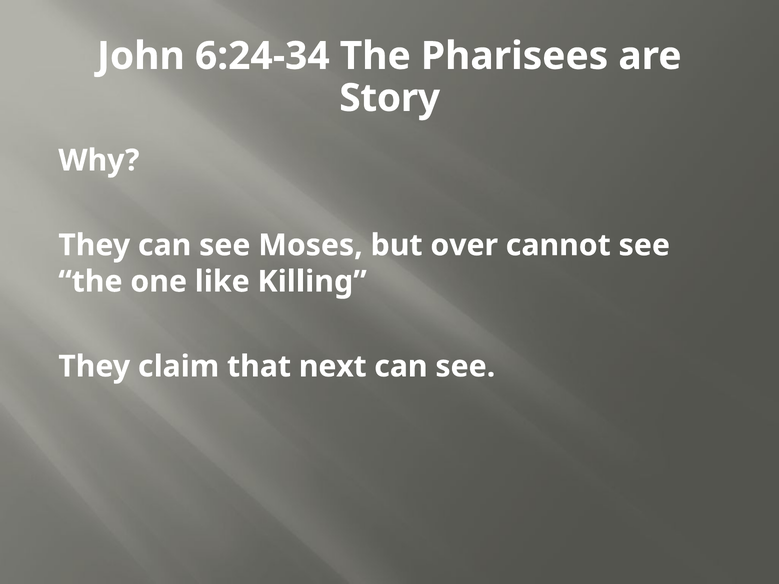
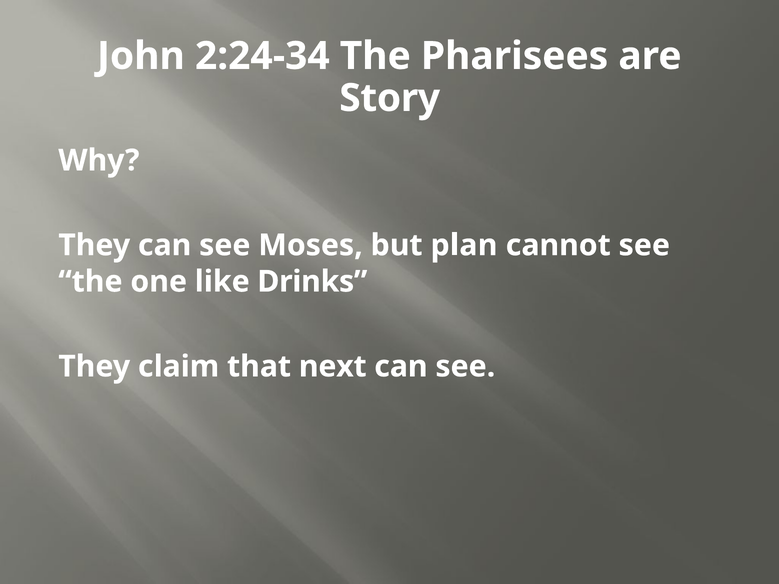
6:24-34: 6:24-34 -> 2:24-34 (262, 56)
over: over -> plan (464, 245)
Killing: Killing -> Drinks (312, 282)
